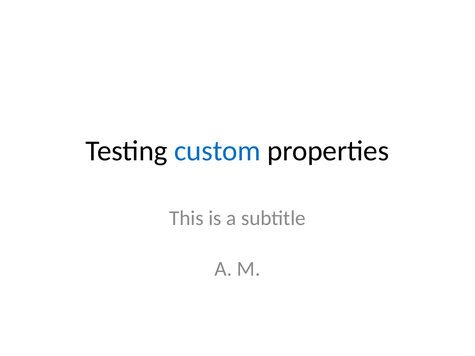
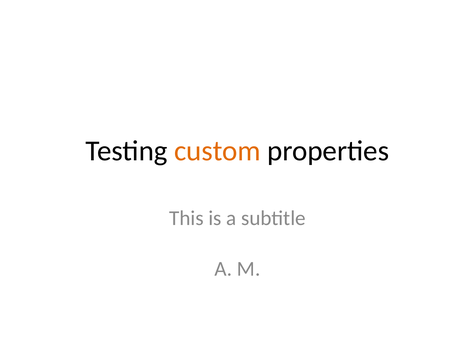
custom colour: blue -> orange (217, 151)
